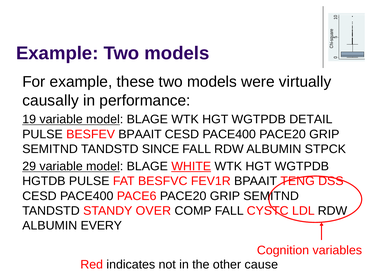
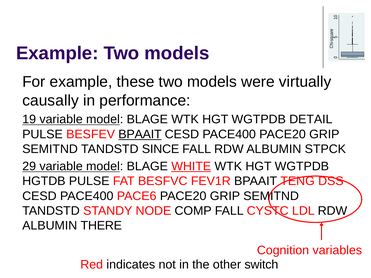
BPAAIT underline: none -> present (140, 134)
OVER: OVER -> NODE (153, 211)
EVERY: EVERY -> THERE (101, 226)
cause: cause -> switch (261, 265)
